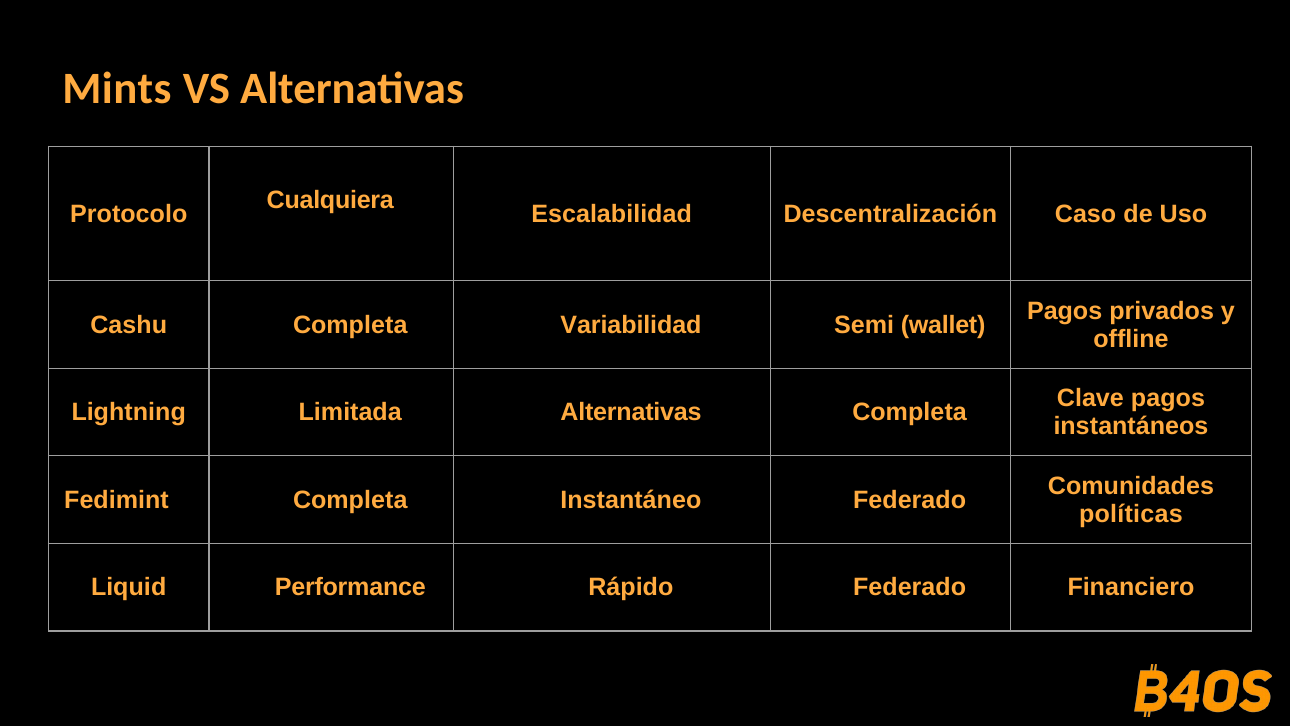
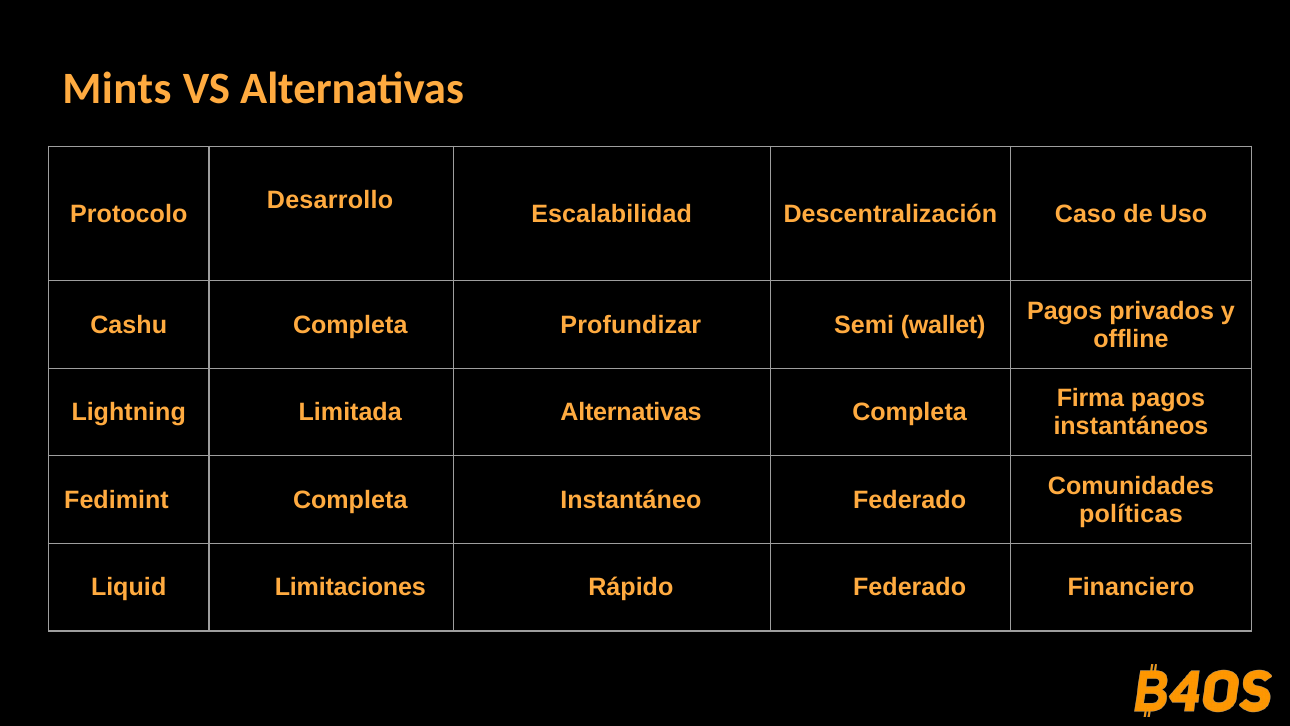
Cualquiera: Cualquiera -> Desarrollo (330, 200)
Variabilidad: Variabilidad -> Profundizar (631, 325)
Clave: Clave -> Firma (1091, 398)
Performance: Performance -> Limitaciones (350, 587)
